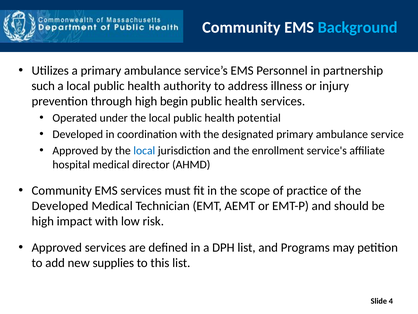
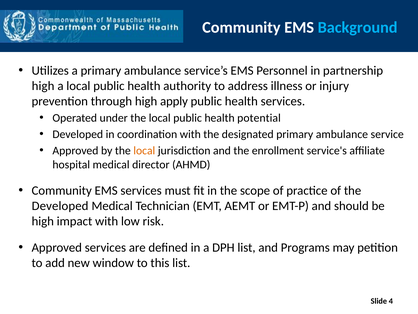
such: such -> high (43, 86)
begin: begin -> apply (174, 101)
local colour: blue -> orange (144, 150)
supplies: supplies -> window (113, 262)
